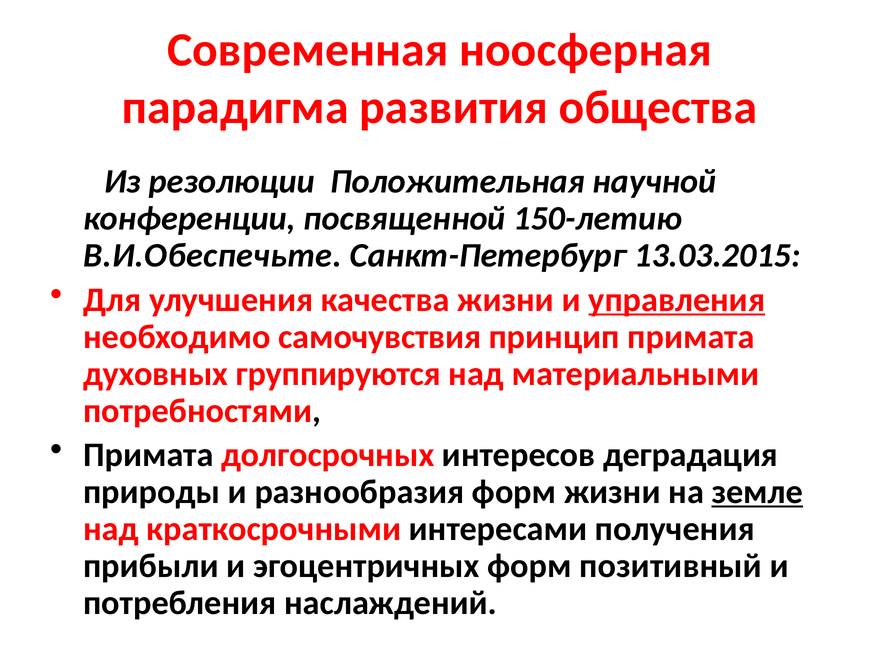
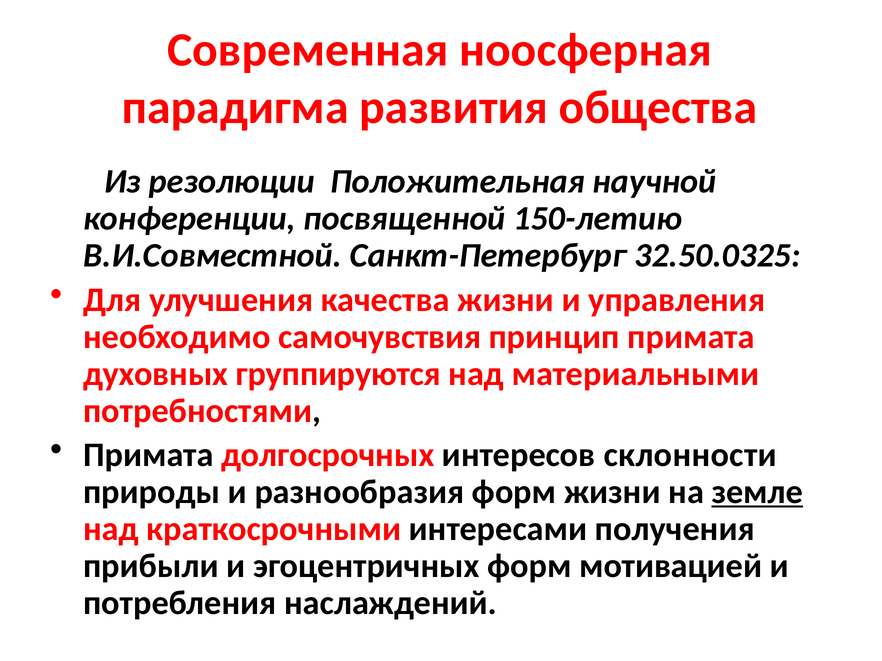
В.И.Обеспечьте: В.И.Обеспечьте -> В.И.Совместной (213, 256)
13.03.2015: 13.03.2015 -> 32.50.0325 (717, 256)
управления underline: present -> none (677, 300)
деградация: деградация -> склонности (690, 455)
позитивный: позитивный -> мотивацией (671, 566)
